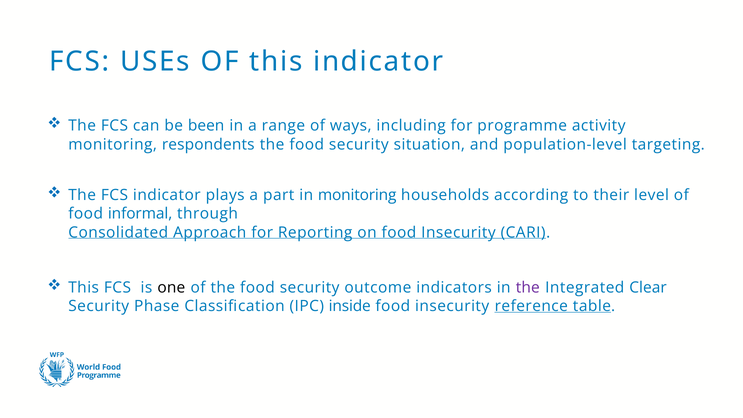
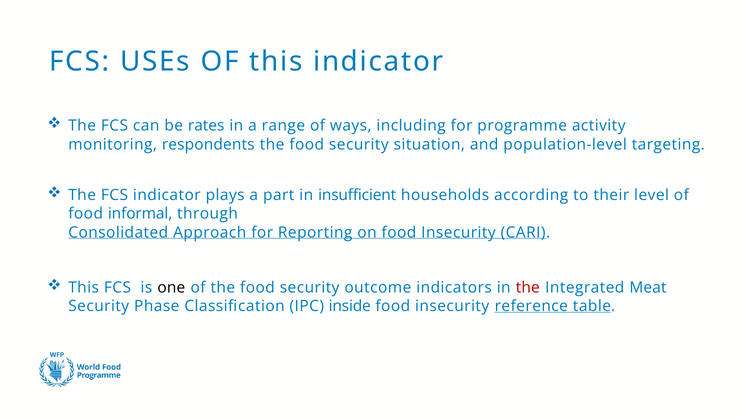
been: been -> rates (206, 126)
in monitoring: monitoring -> insufficient (357, 195)
the colour: purple -> red (528, 288)
Clear: Clear -> Meat (648, 288)
